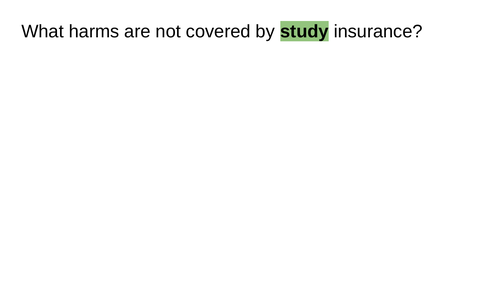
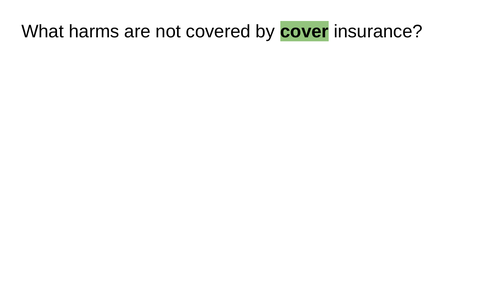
study: study -> cover (304, 31)
